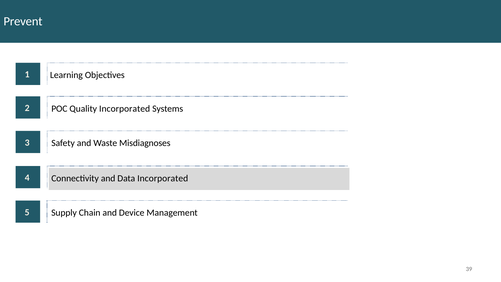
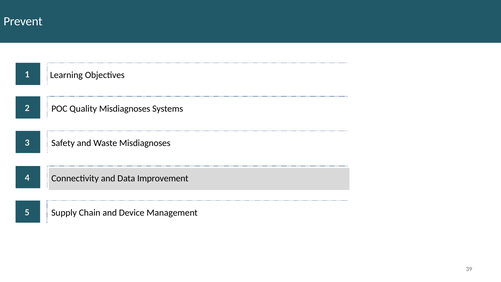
Quality Incorporated: Incorporated -> Misdiagnoses (125, 109)
Data Incorporated: Incorporated -> Improvement (163, 178)
